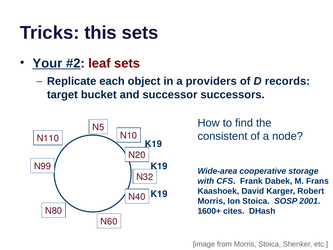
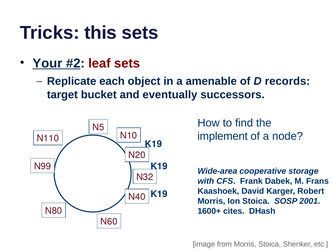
providers: providers -> amenable (211, 81)
successor: successor -> eventually (170, 95)
consistent: consistent -> implement (223, 136)
